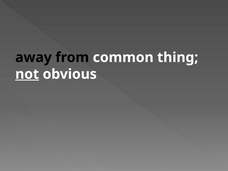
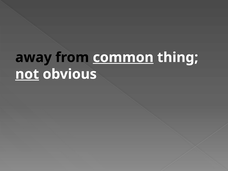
common underline: none -> present (123, 57)
